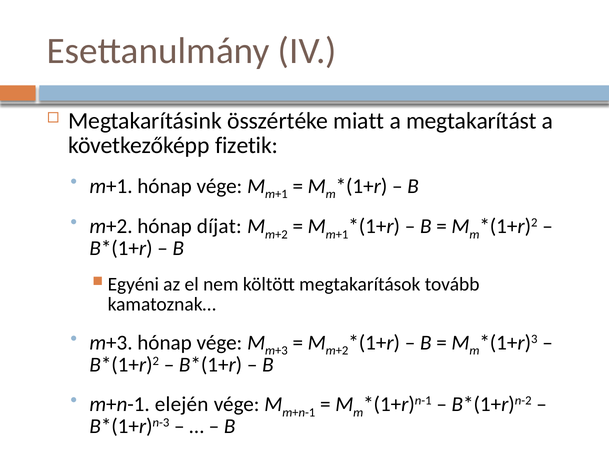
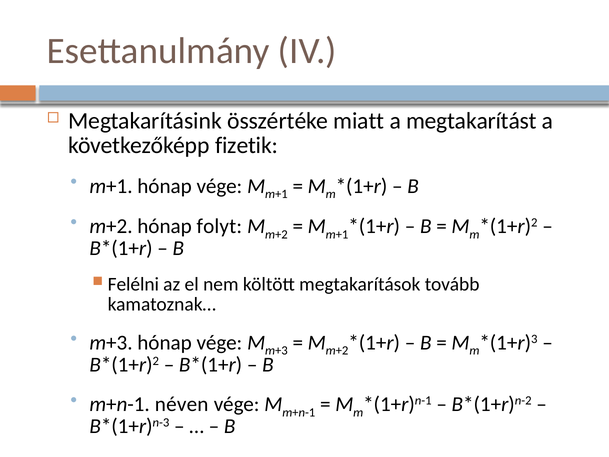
díjat: díjat -> folyt (219, 226)
Egyéni: Egyéni -> Felélni (133, 284)
elején: elején -> néven (182, 404)
